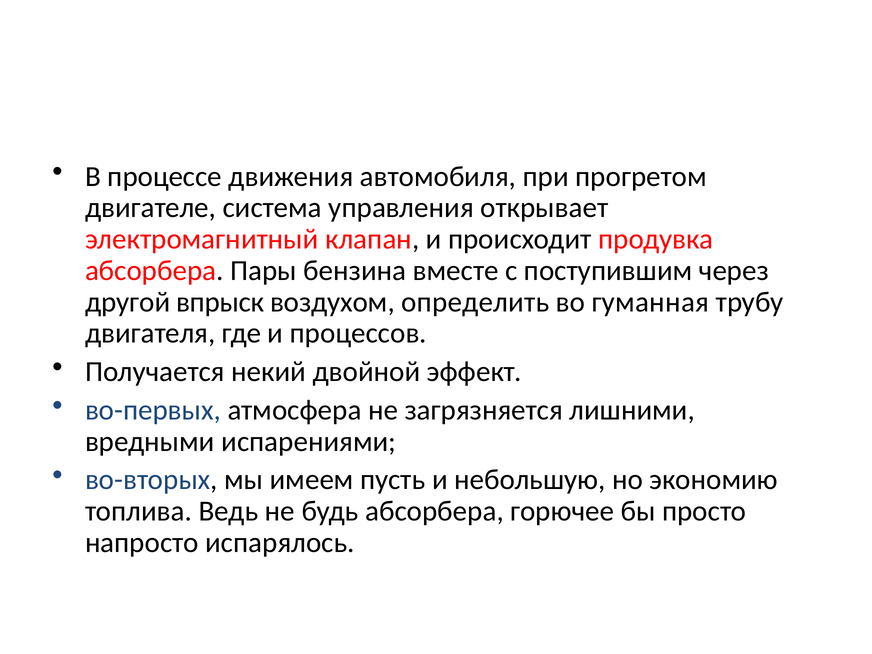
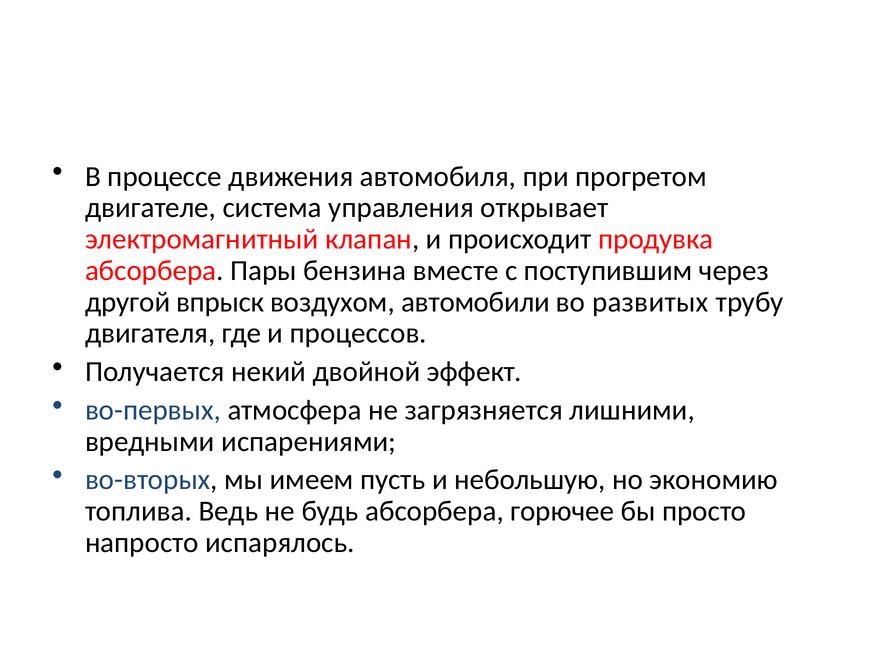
определить: определить -> автомобили (476, 302)
гуманная: гуманная -> развитых (650, 302)
